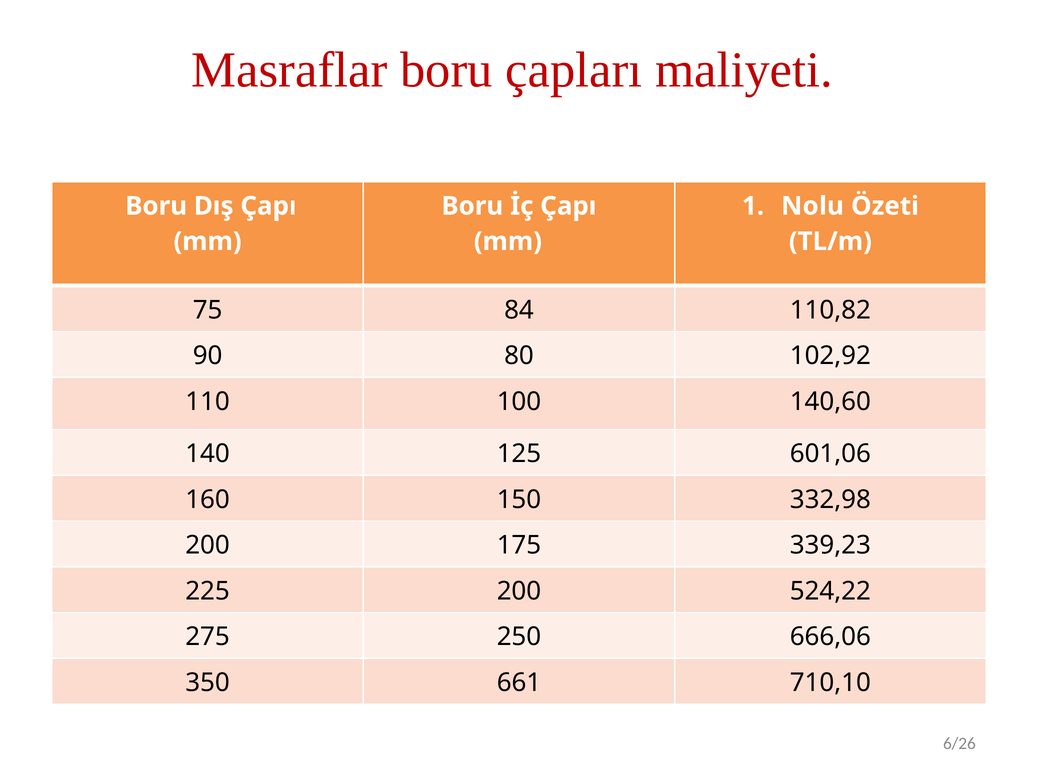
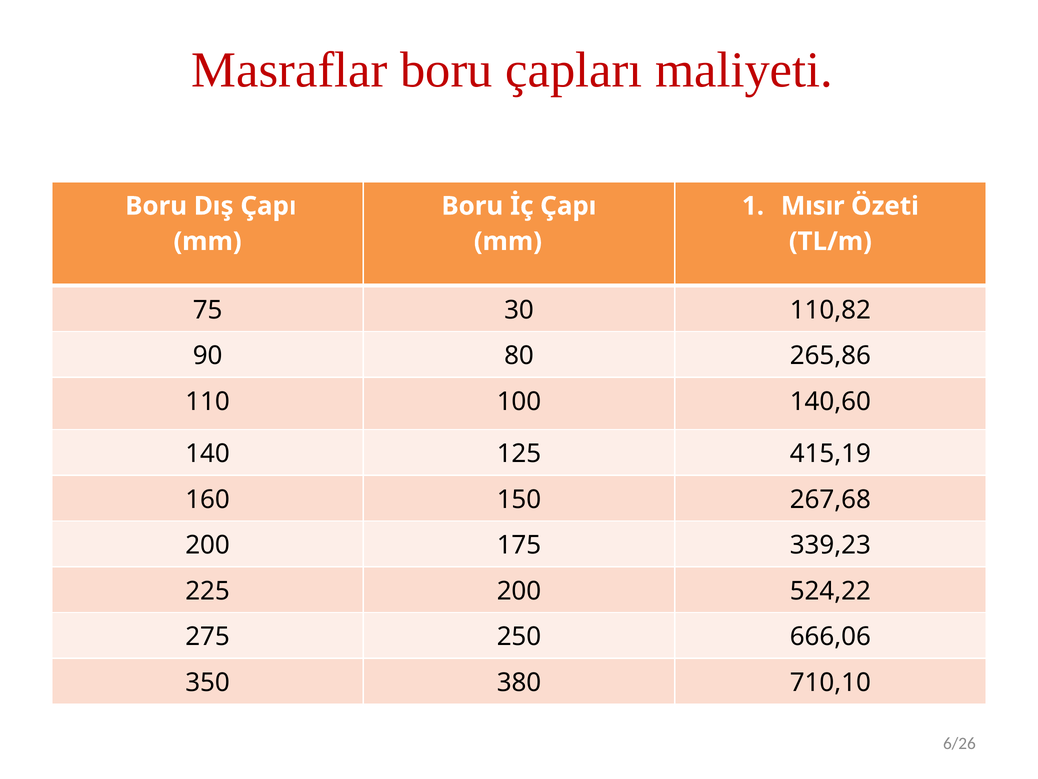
Nolu: Nolu -> Mısır (813, 206)
84: 84 -> 30 (519, 310)
102,92: 102,92 -> 265,86 (830, 355)
601,06: 601,06 -> 415,19 (830, 453)
332,98: 332,98 -> 267,68 (830, 499)
661: 661 -> 380 (519, 682)
